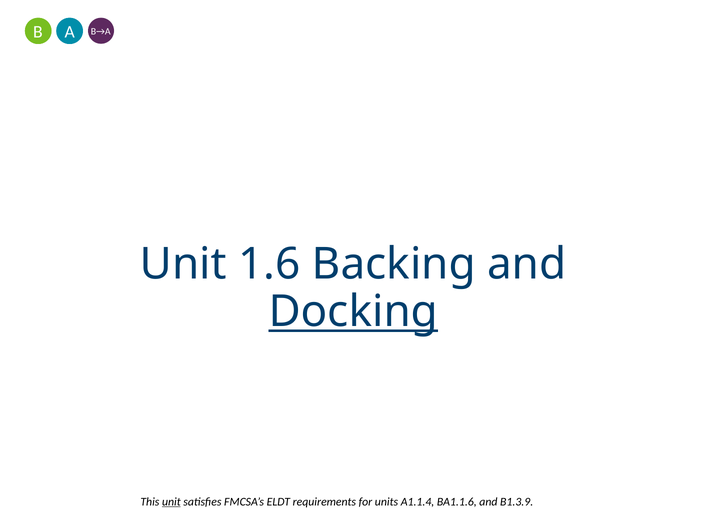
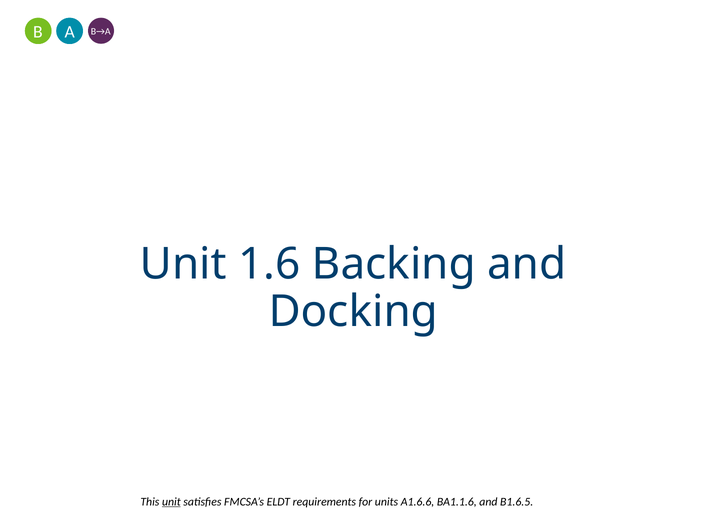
Docking underline: present -> none (353, 311)
A1.1.4: A1.1.4 -> A1.6.6 (418, 501)
B1.3.9: B1.3.9 -> B1.6.5 (517, 501)
